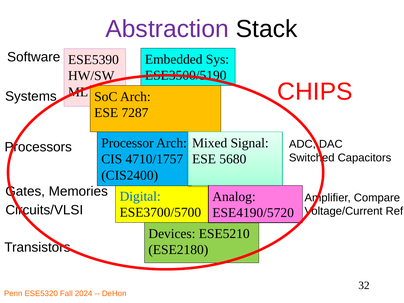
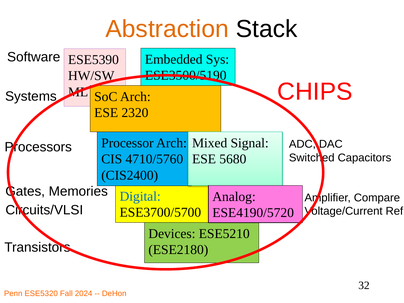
Abstraction colour: purple -> orange (167, 29)
7287: 7287 -> 2320 (135, 113)
4710/1757: 4710/1757 -> 4710/5760 (154, 159)
